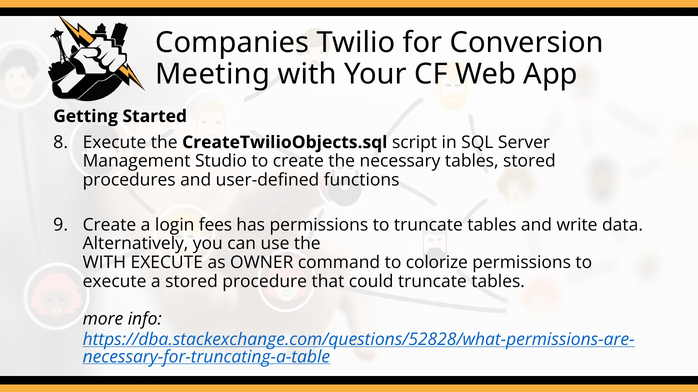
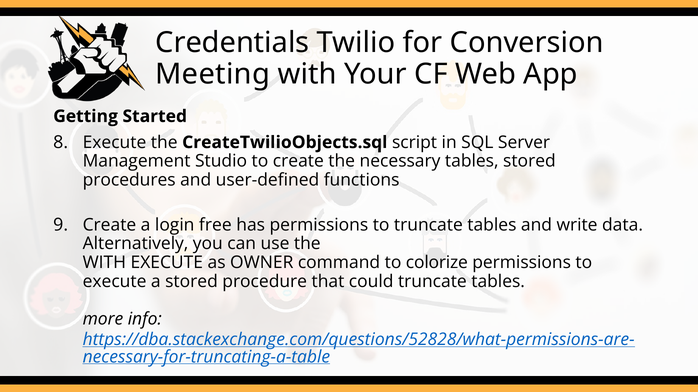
Companies: Companies -> Credentials (232, 43)
fees: fees -> free (215, 225)
